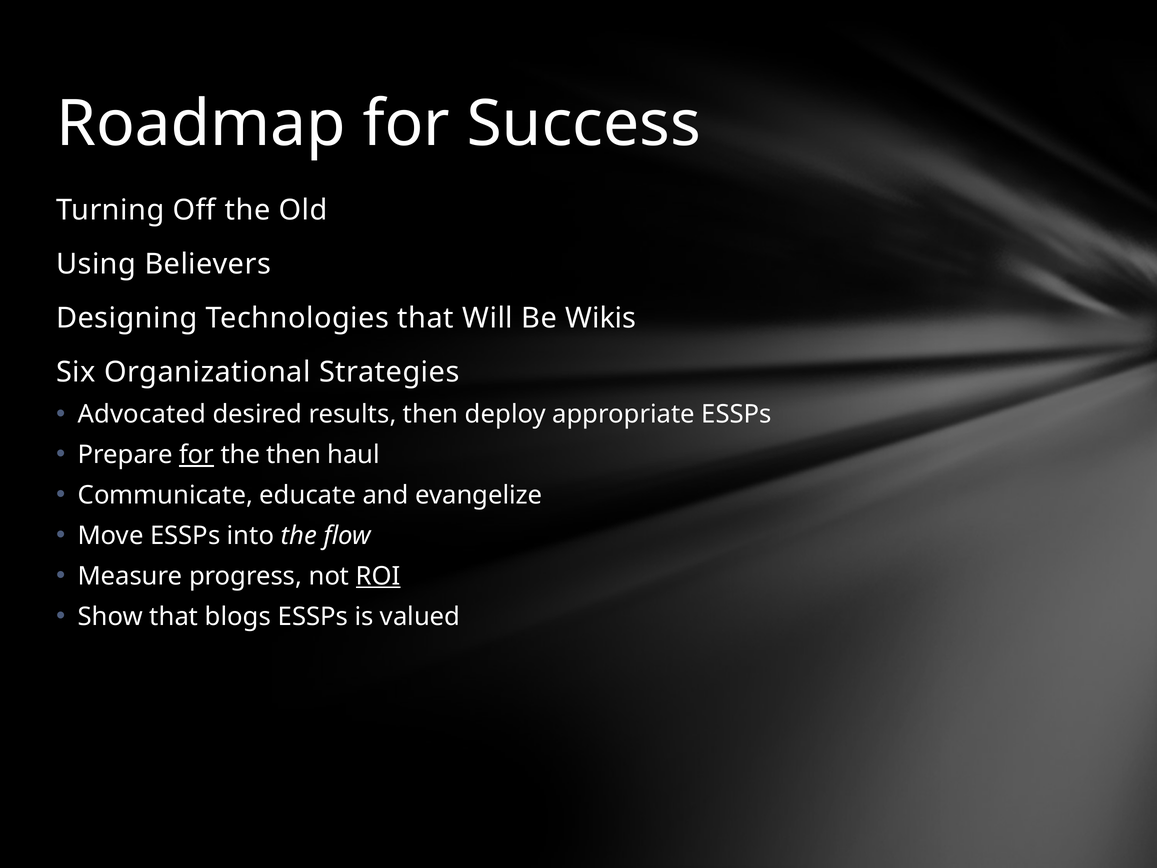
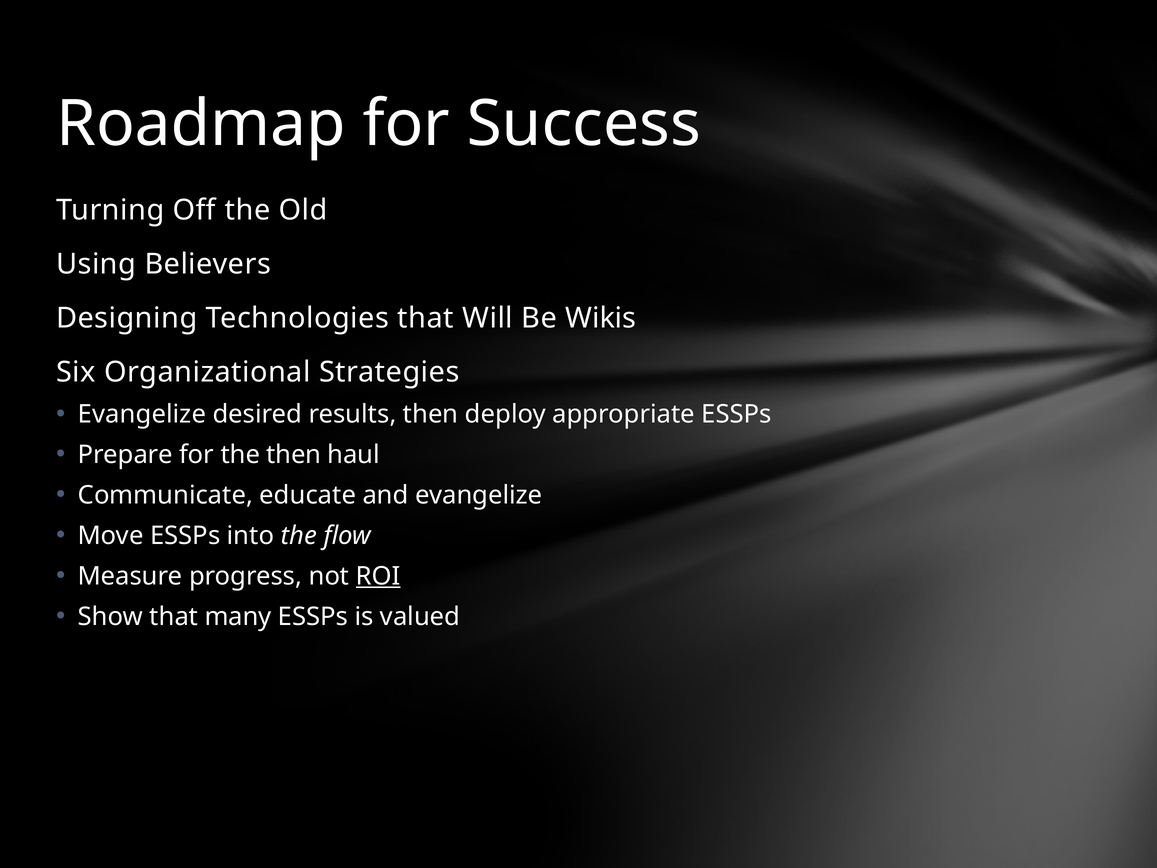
Advocated: Advocated -> Evangelize (142, 414)
for underline: present -> none (197, 455)
blogs: blogs -> many (238, 617)
